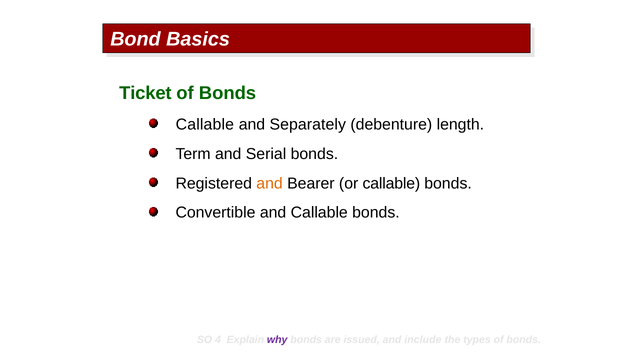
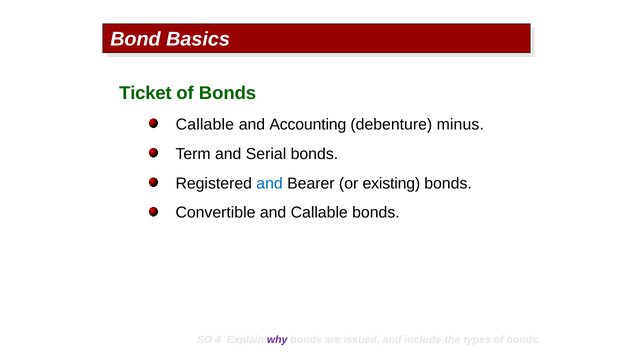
Separately: Separately -> Accounting (308, 124)
length: length -> minus (460, 124)
and colour: orange -> blue (270, 183)
or callable: callable -> existing (391, 183)
